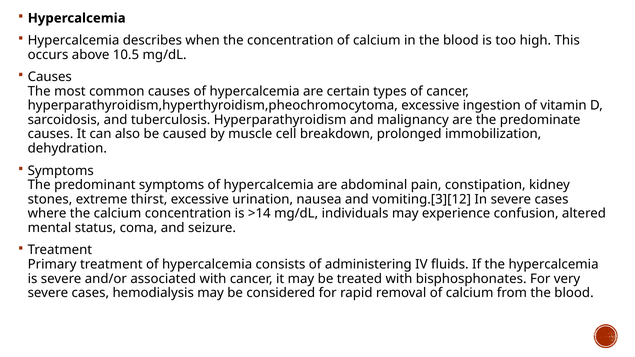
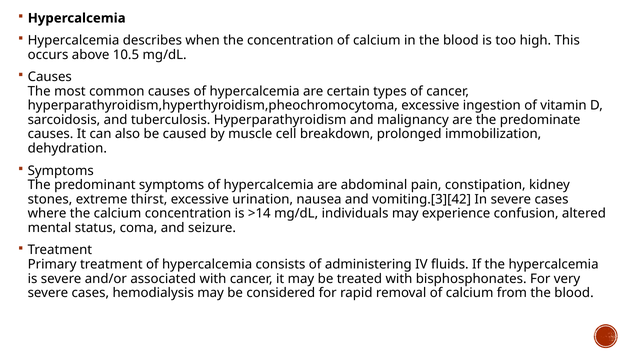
vomiting.[3][12: vomiting.[3][12 -> vomiting.[3][42 (422, 199)
